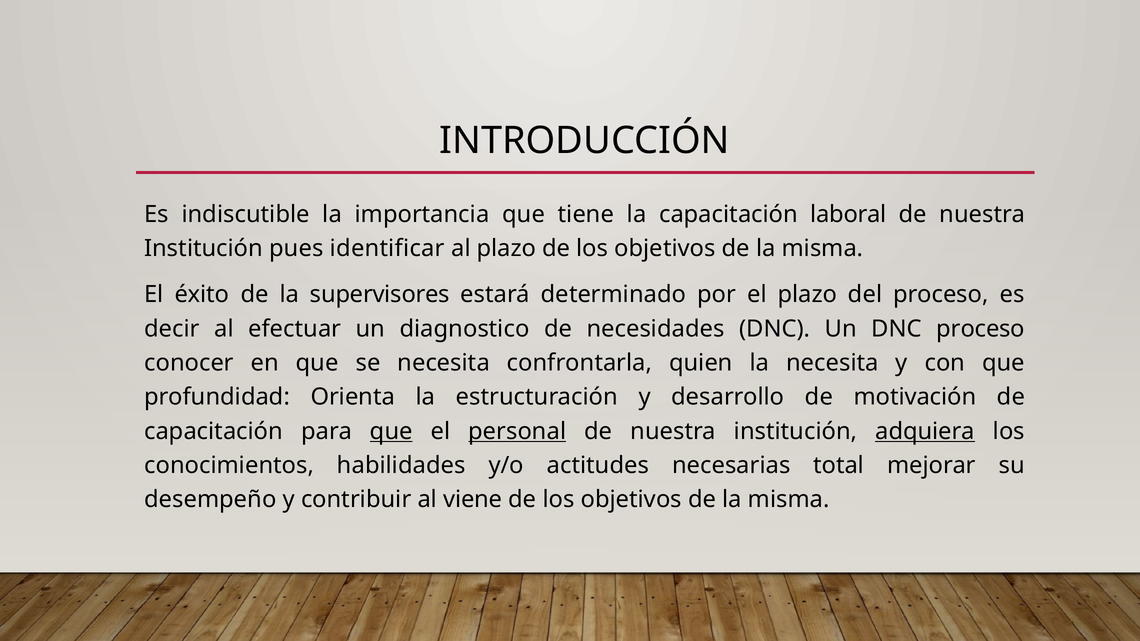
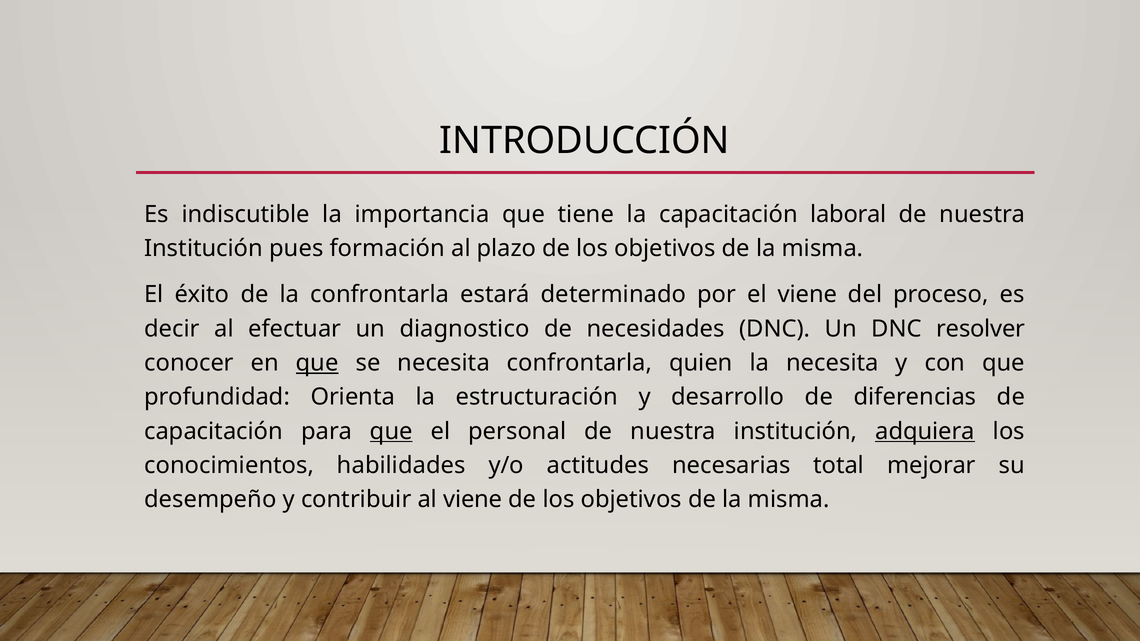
identificar: identificar -> formación (387, 249)
la supervisores: supervisores -> confrontarla (380, 295)
el plazo: plazo -> viene (807, 295)
DNC proceso: proceso -> resolver (981, 329)
que underline: none -> present (317, 363)
motivación: motivación -> diferencias (915, 397)
personal underline: present -> none (517, 431)
